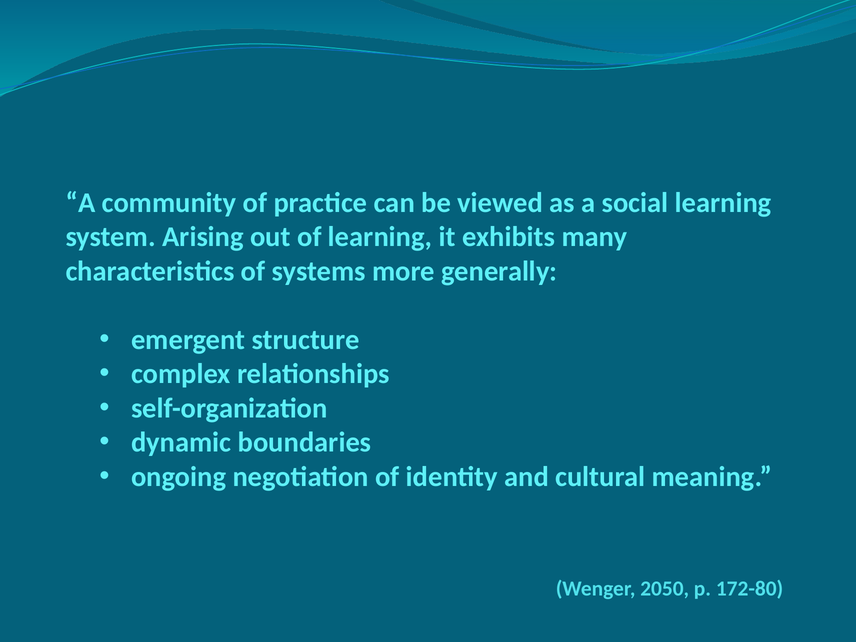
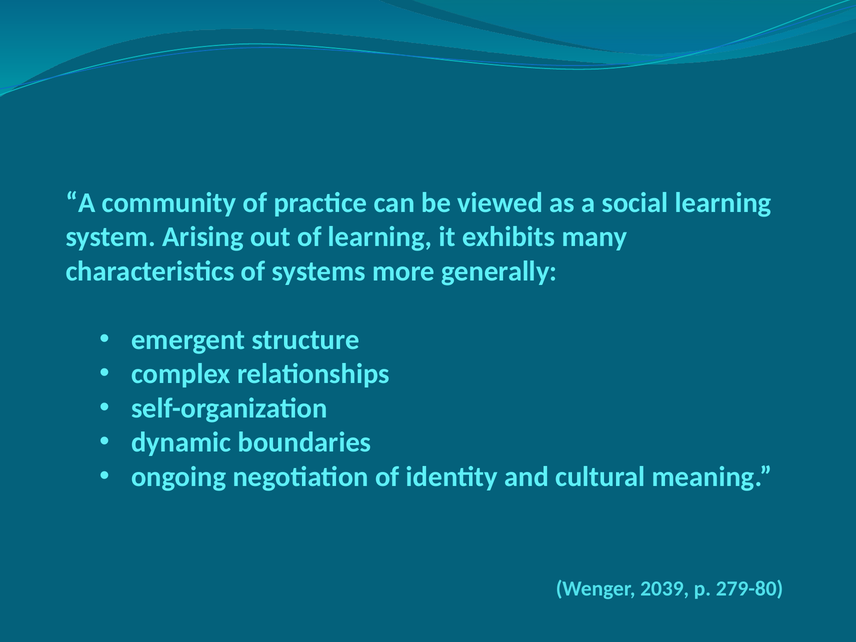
2050: 2050 -> 2039 (665, 589)
172-80: 172-80 -> 279-80 (750, 589)
